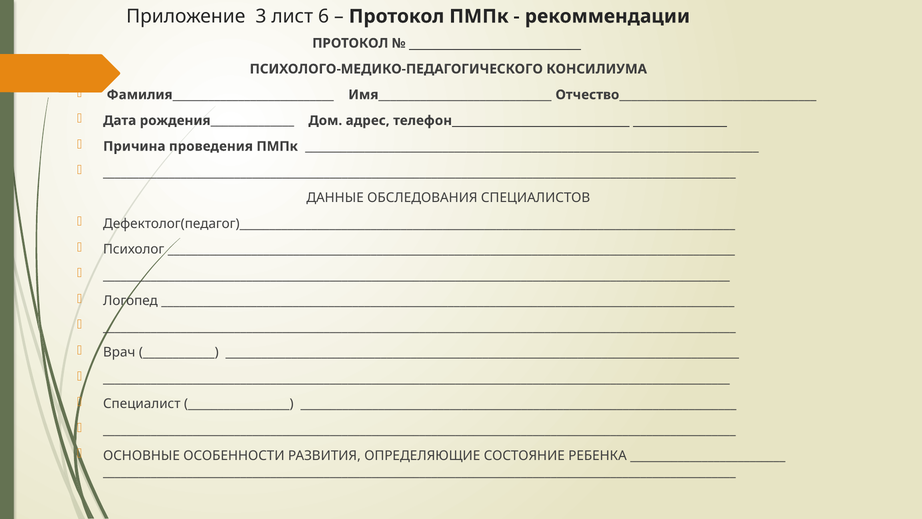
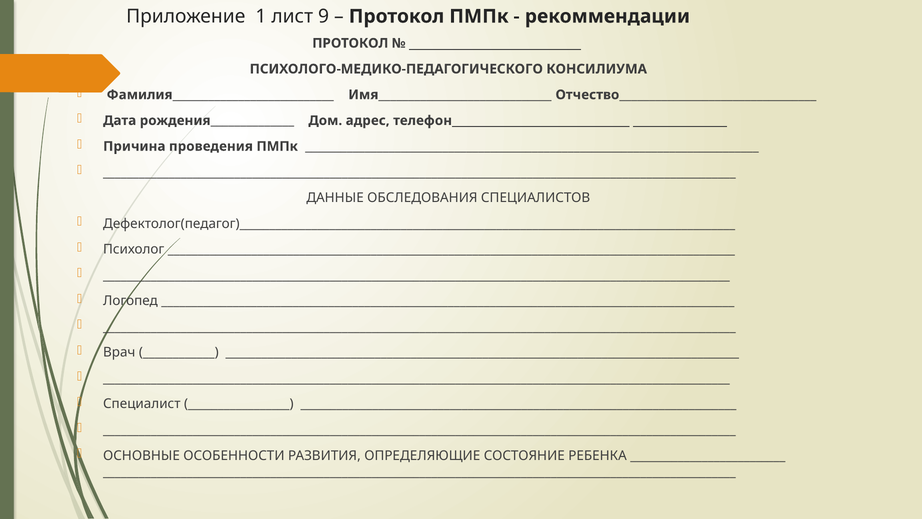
3: 3 -> 1 (261, 16)
6: 6 -> 9 (324, 16)
